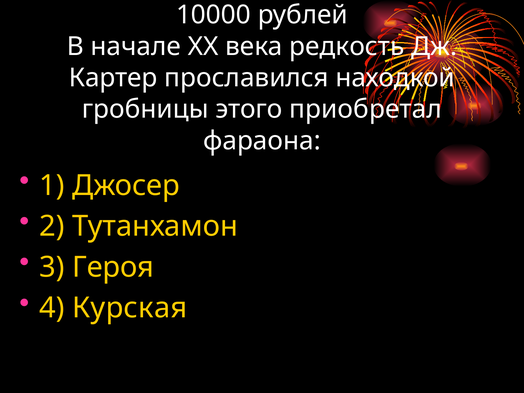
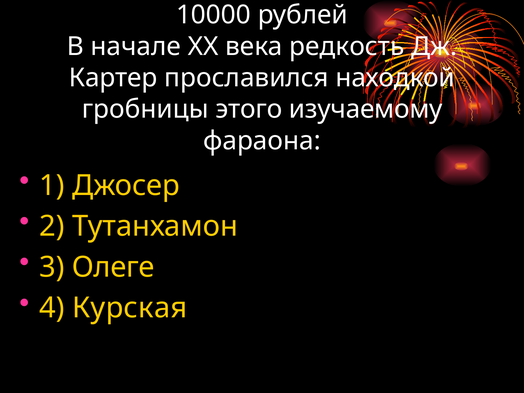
приобретал: приобретал -> изучаемому (366, 109)
Героя: Героя -> Олеге (113, 267)
